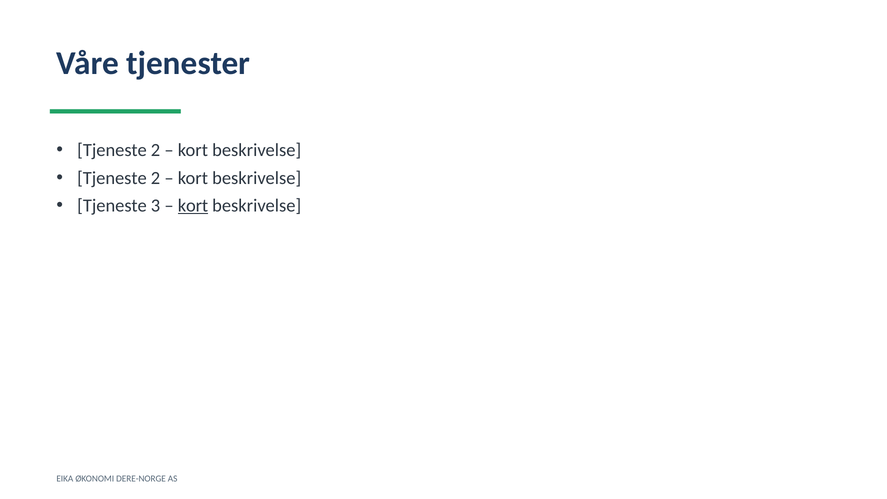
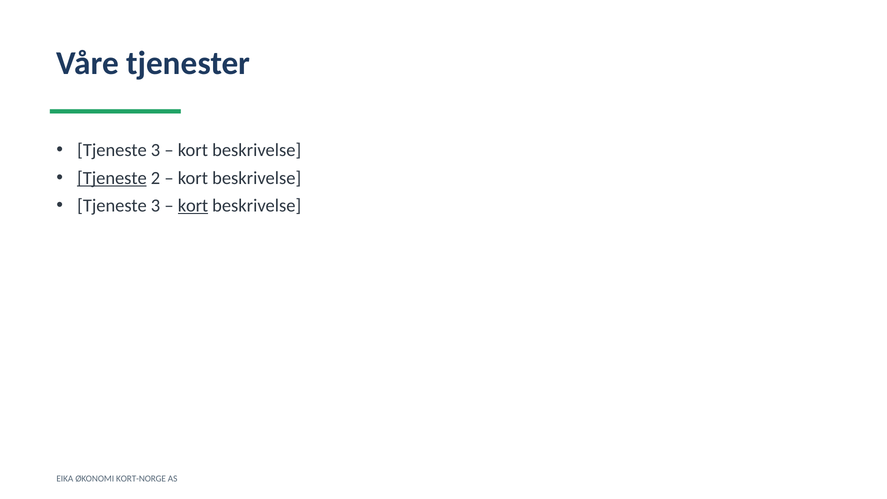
2: 2 -> 3 (156, 150)
Tjeneste underline: none -> present (112, 178)
DERE-NORGE: DERE-NORGE -> KORT-NORGE (141, 479)
